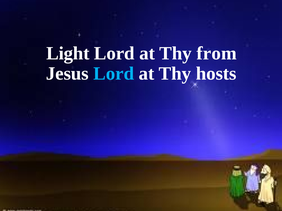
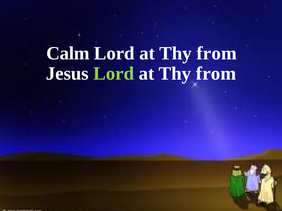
Light: Light -> Calm (68, 53)
Lord colour: light blue -> light green (114, 74)
hosts: hosts -> from (216, 74)
